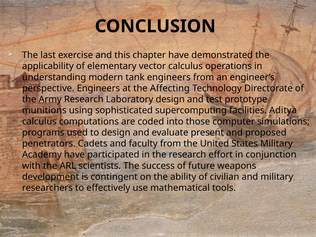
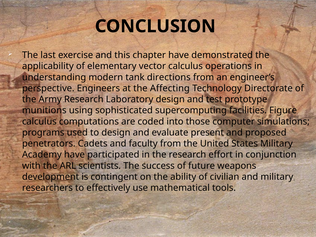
tank engineers: engineers -> directions (169, 77)
Aditya: Aditya -> Figure (283, 110)
